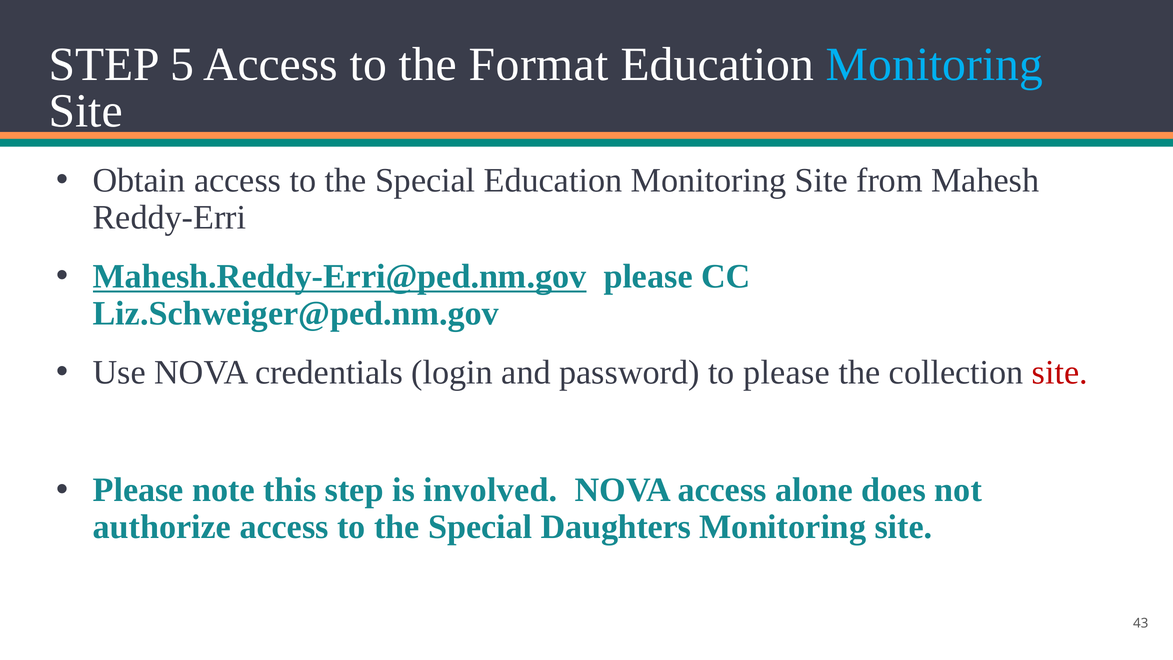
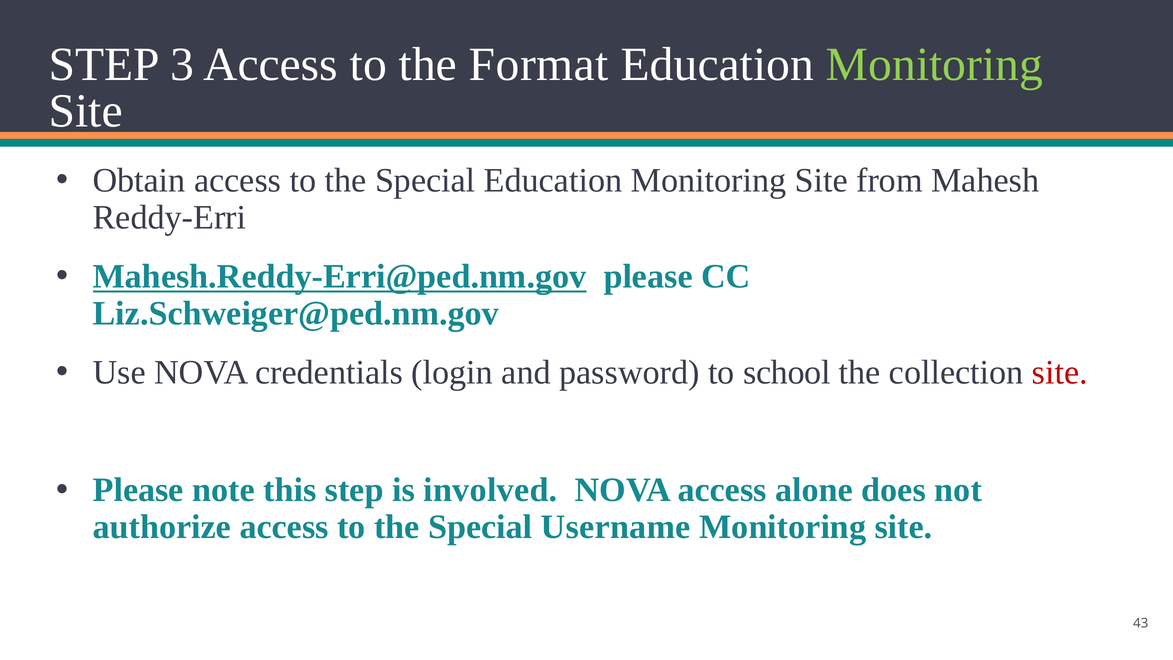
5: 5 -> 3 (182, 65)
Monitoring colour: light blue -> light green (935, 65)
to please: please -> school (787, 372)
Daughters: Daughters -> Username (616, 527)
